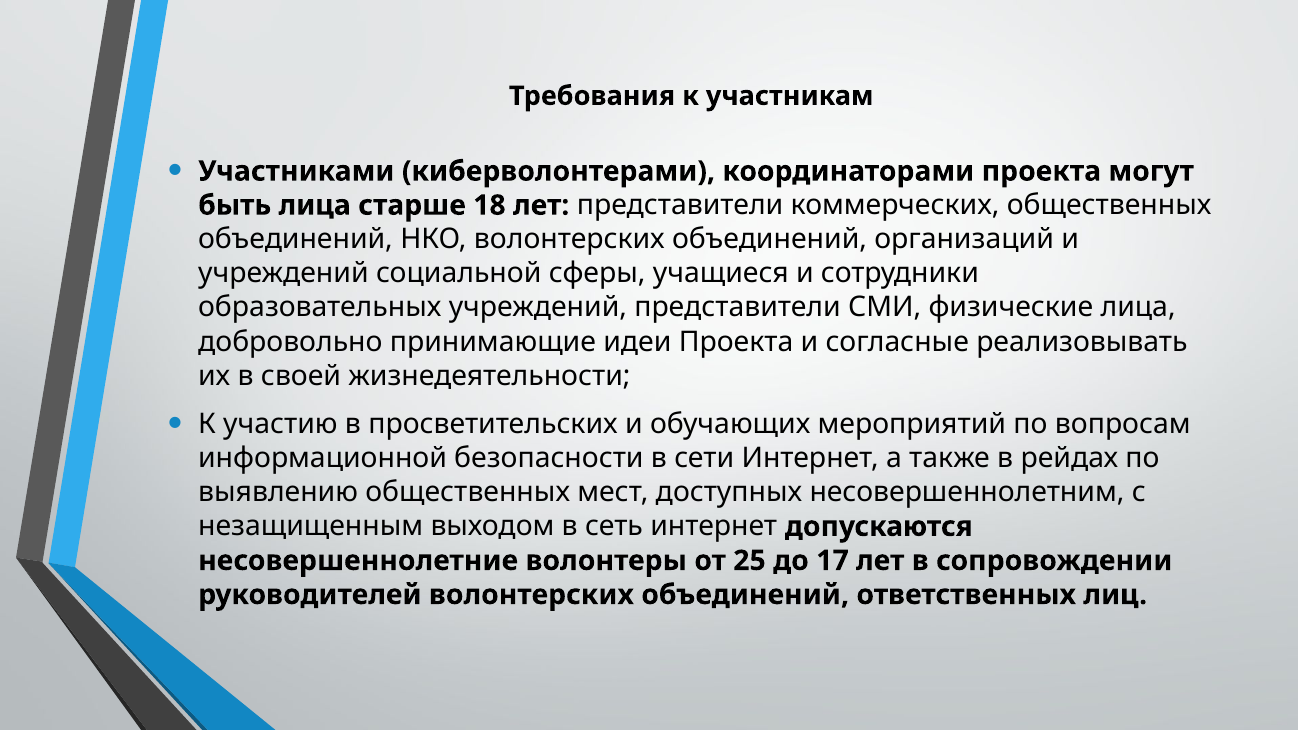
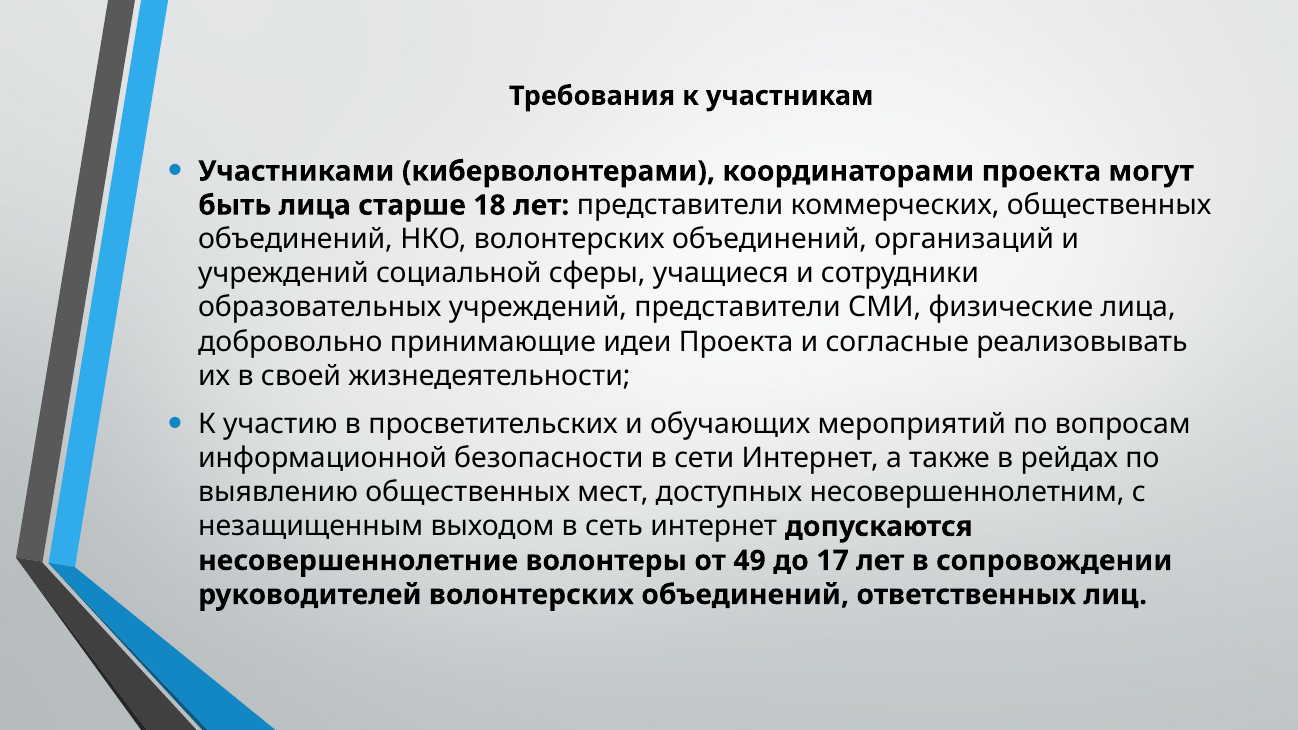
25: 25 -> 49 (750, 561)
